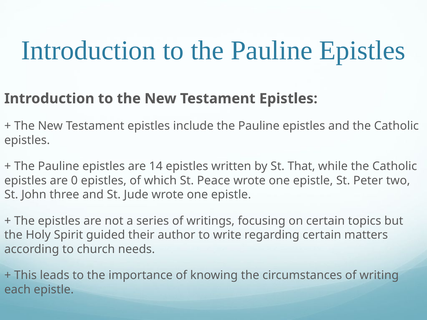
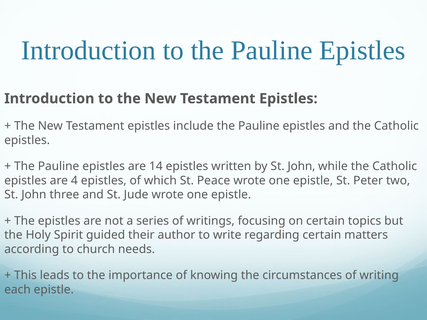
by St That: That -> John (301, 166)
0: 0 -> 4 (74, 181)
